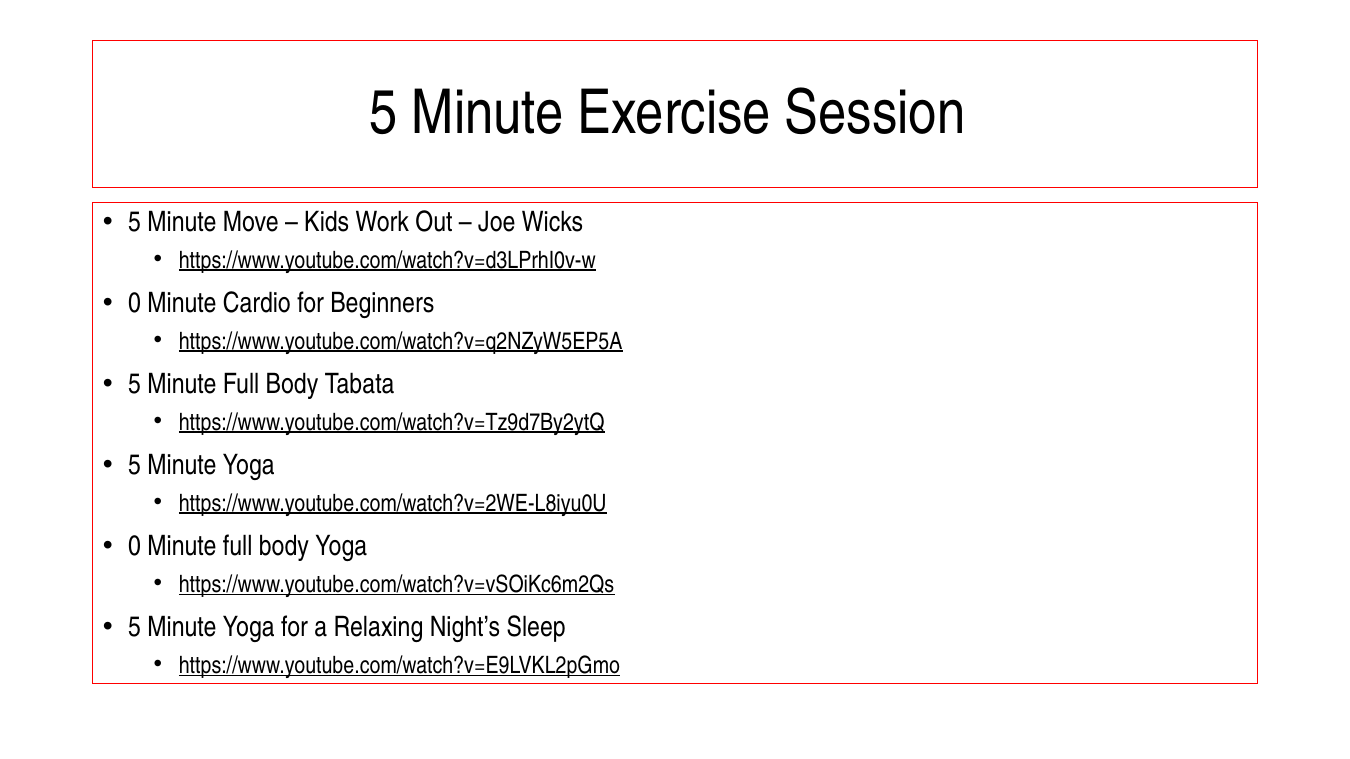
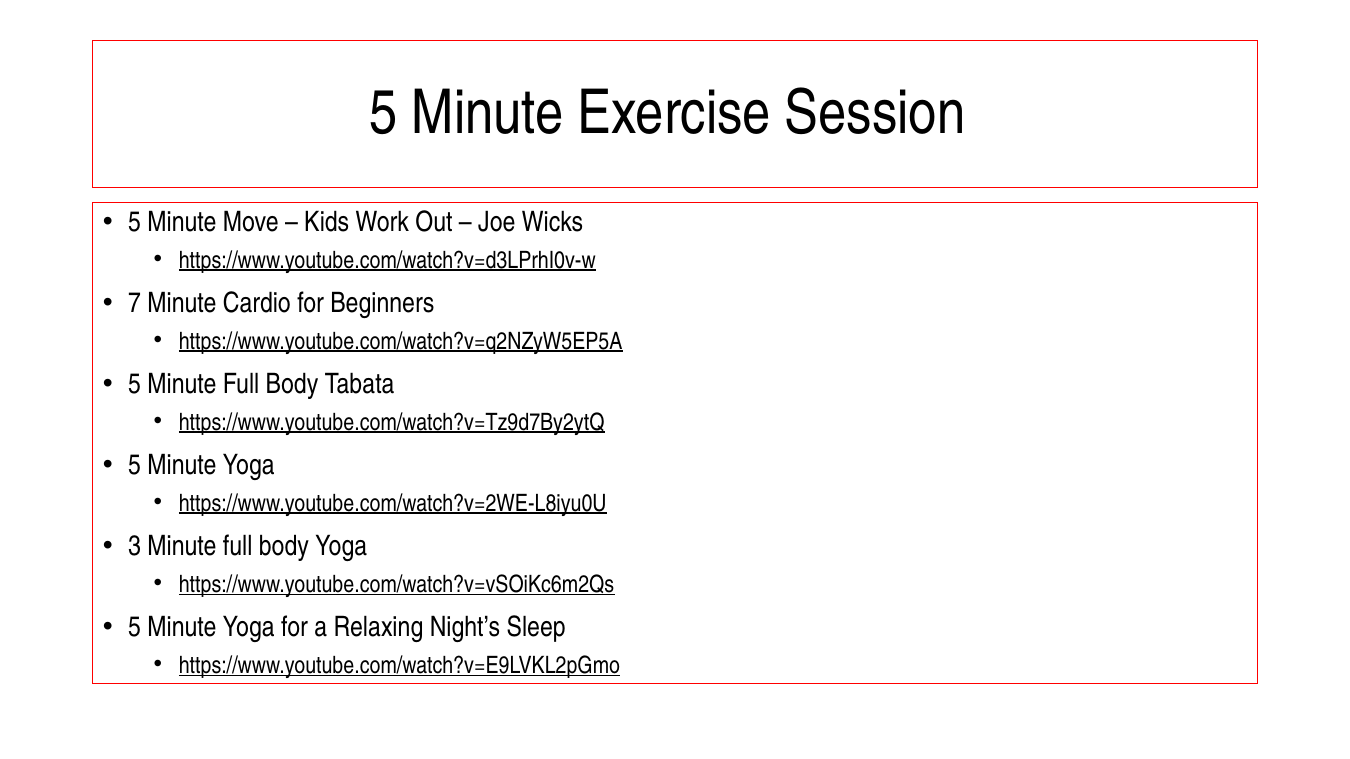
0: 0 -> 7 (135, 303)
0: 0 -> 3 (135, 547)
